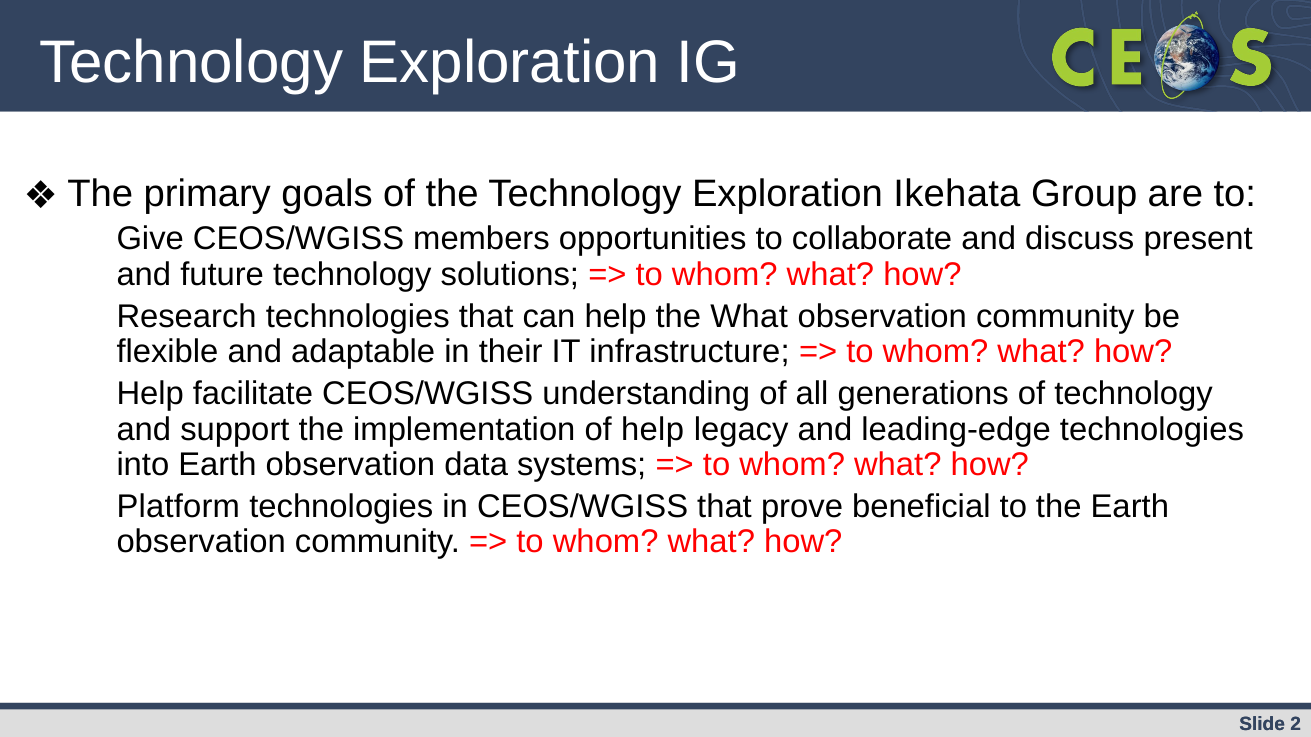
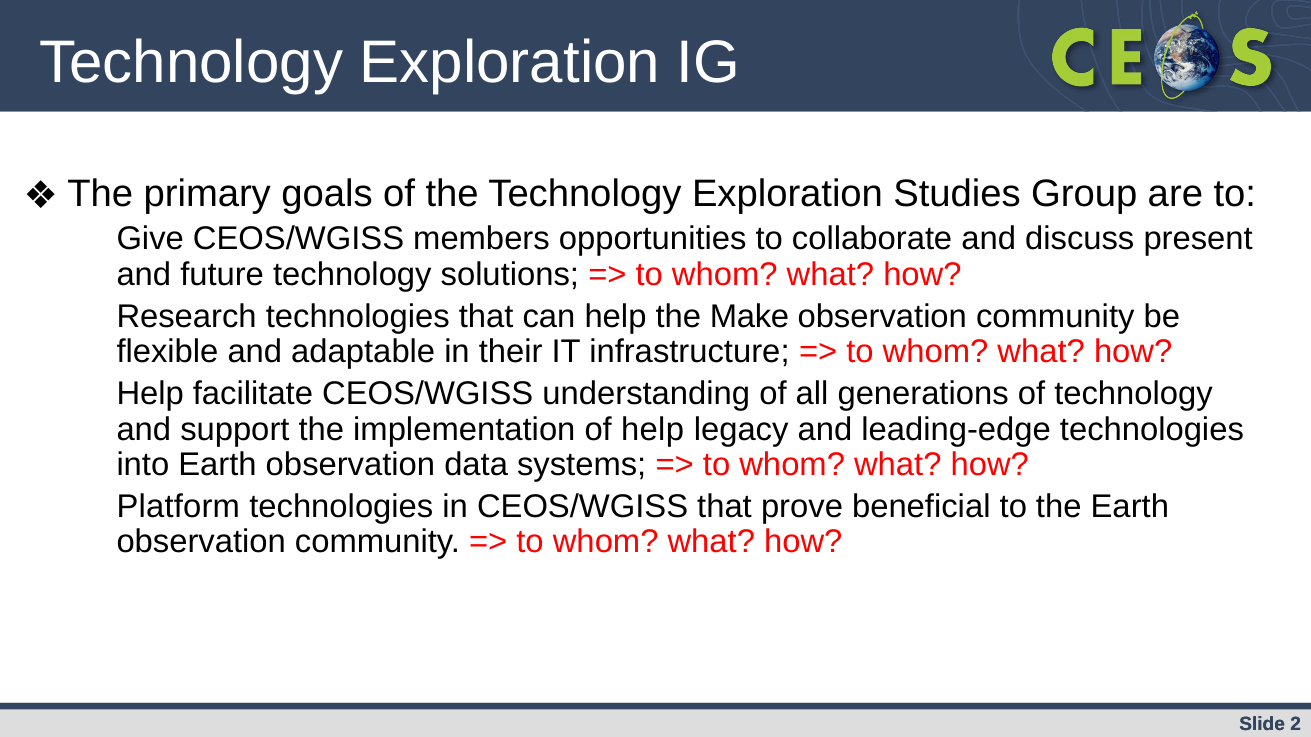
Ikehata: Ikehata -> Studies (957, 194)
the What: What -> Make (749, 317)
